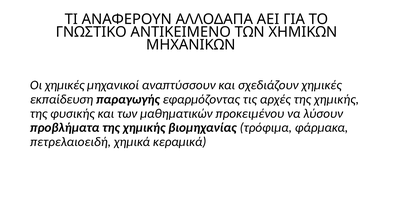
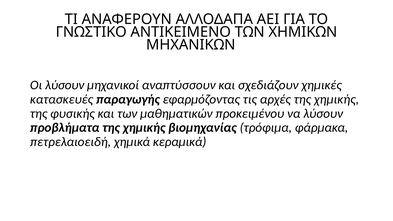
Οι χημικές: χημικές -> λύσουν (65, 85)
εκπαίδευση: εκπαίδευση -> κατασκευές (62, 99)
